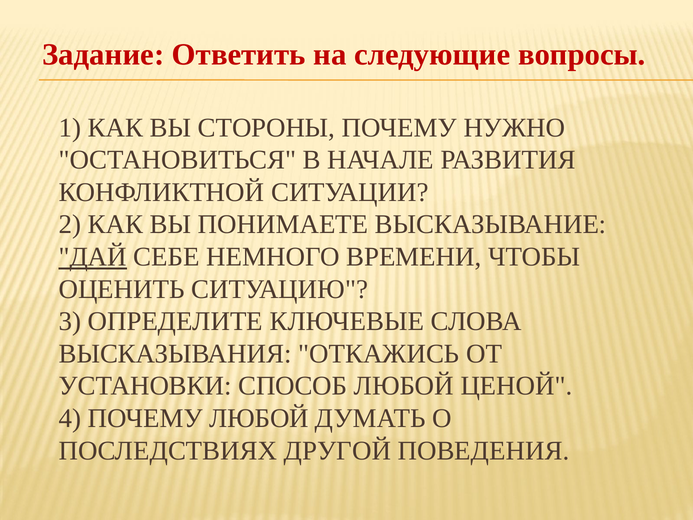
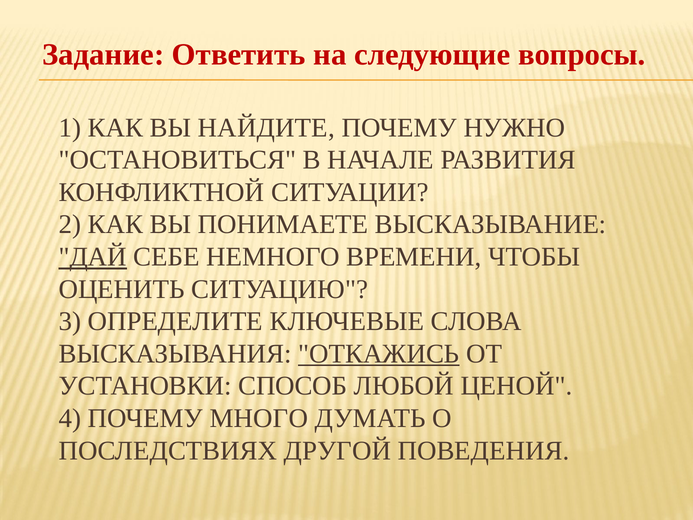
СТОРОНЫ: СТОРОНЫ -> НАЙДИТЕ (266, 128)
ОТКАЖИСЬ underline: none -> present (379, 354)
ПОЧЕМУ ЛЮБОЙ: ЛЮБОЙ -> МНОГО (259, 418)
